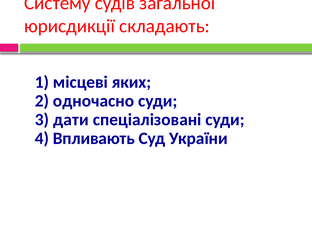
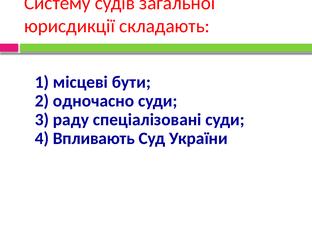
яких: яких -> бути (131, 82)
дати: дати -> раду (71, 120)
